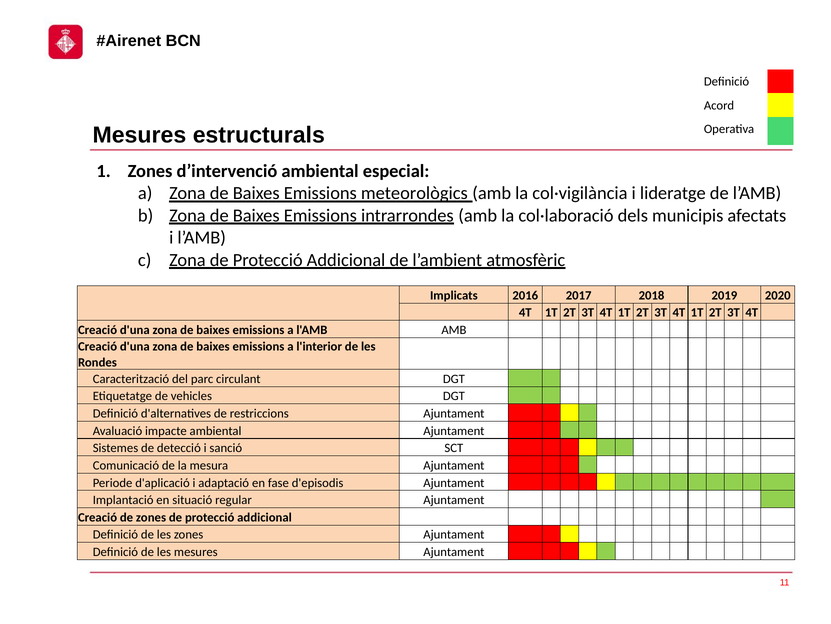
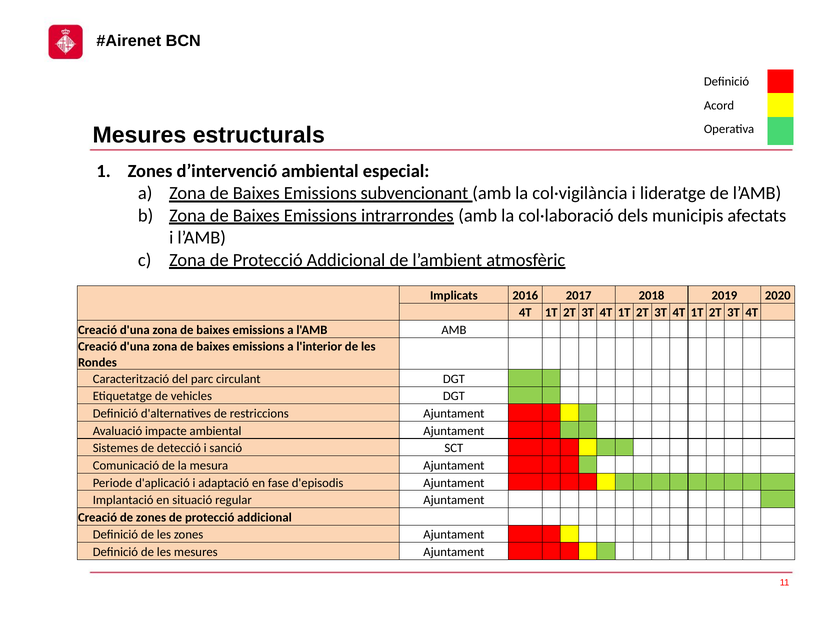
meteorològics: meteorològics -> subvencionant (414, 193)
